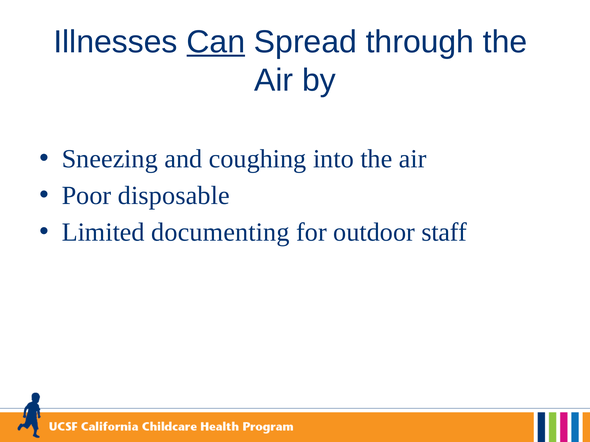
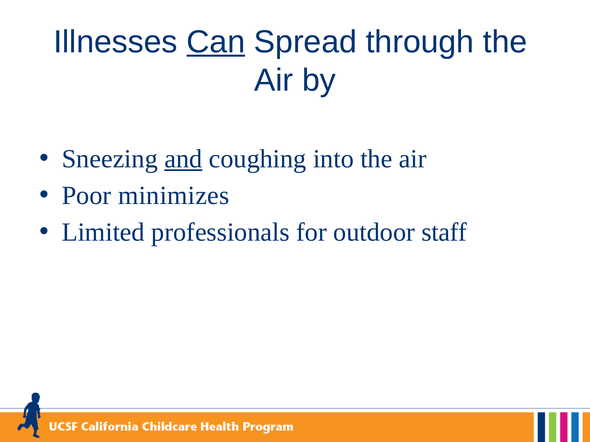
and underline: none -> present (183, 159)
disposable: disposable -> minimizes (174, 196)
documenting: documenting -> professionals (220, 233)
